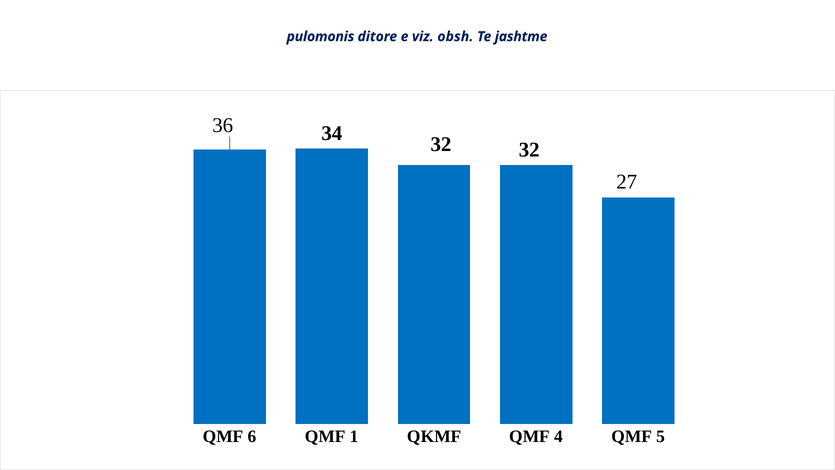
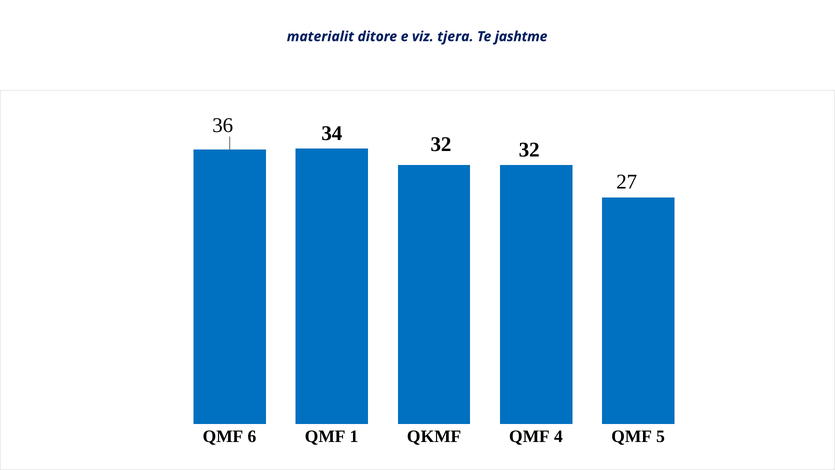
pulomonis: pulomonis -> materialit (320, 37)
obsh: obsh -> tjera (455, 37)
